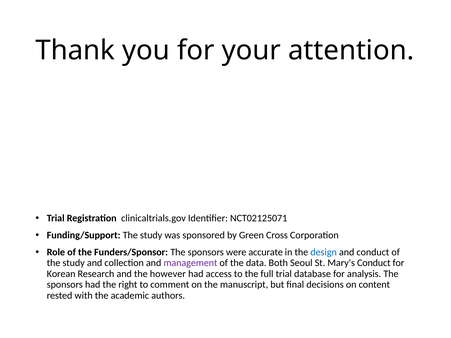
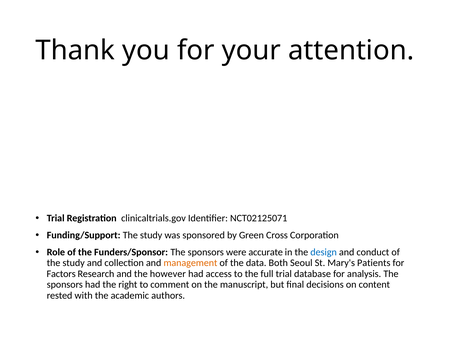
management colour: purple -> orange (190, 263)
Mary's Conduct: Conduct -> Patients (374, 263)
Korean: Korean -> Factors (61, 274)
